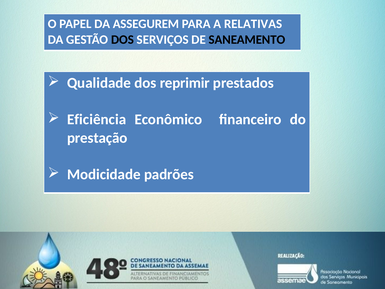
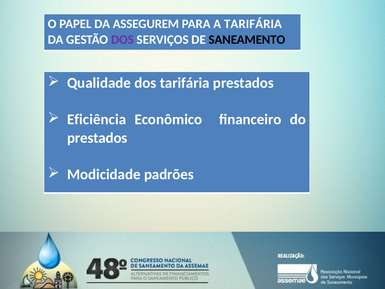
A RELATIVAS: RELATIVAS -> TARIFÁRIA (253, 24)
DOS colour: black -> purple (122, 40)
dos reprimir: reprimir -> tarifária (185, 83)
prestação: prestação -> prestados (97, 138)
